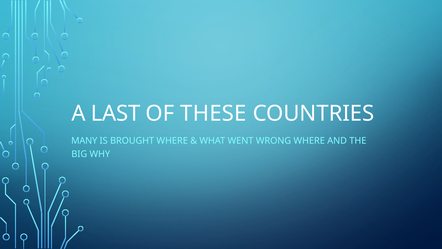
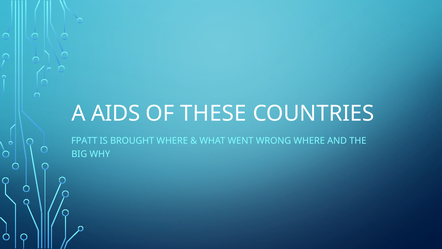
LAST: LAST -> AIDS (116, 114)
MANY: MANY -> FPATT (84, 141)
